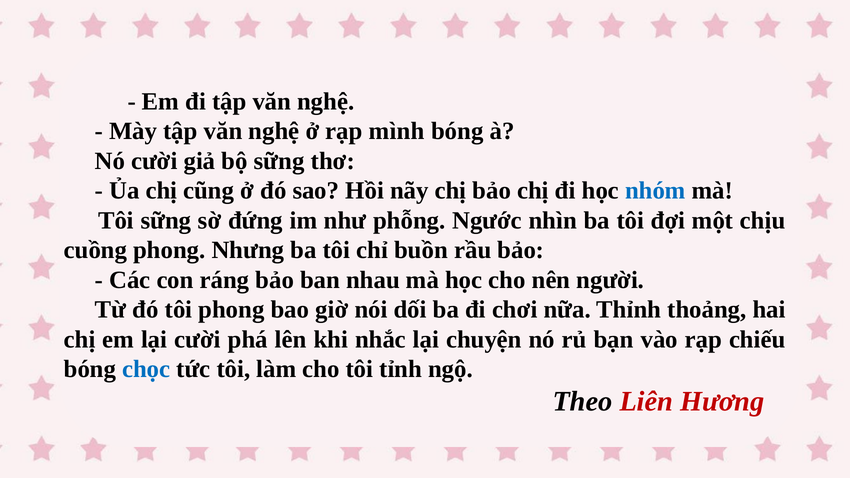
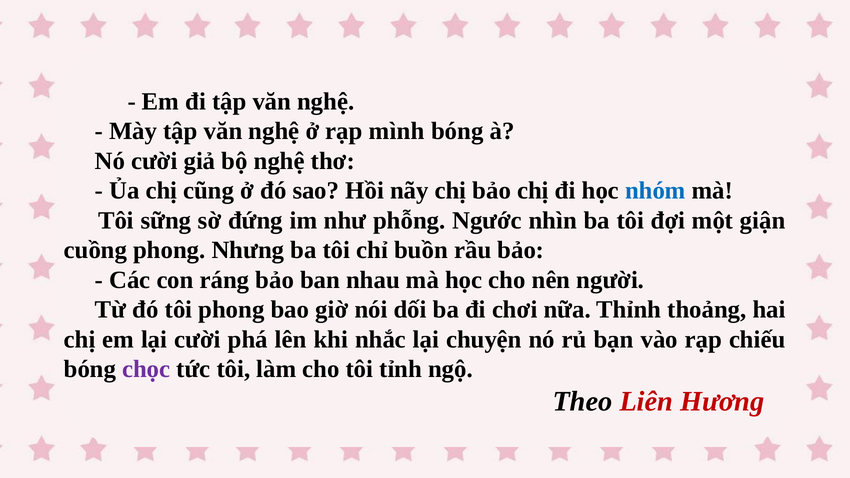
bộ sững: sững -> nghệ (279, 161)
chịu: chịu -> giận (763, 220)
chọc colour: blue -> purple (146, 369)
